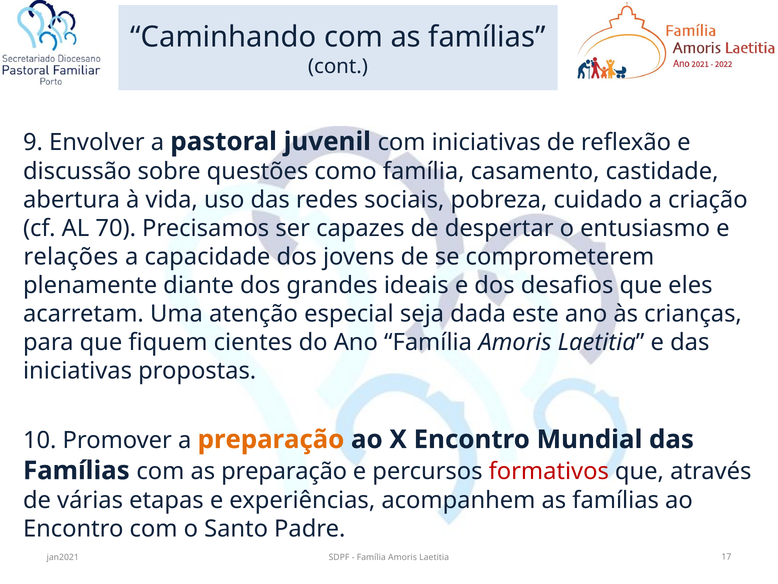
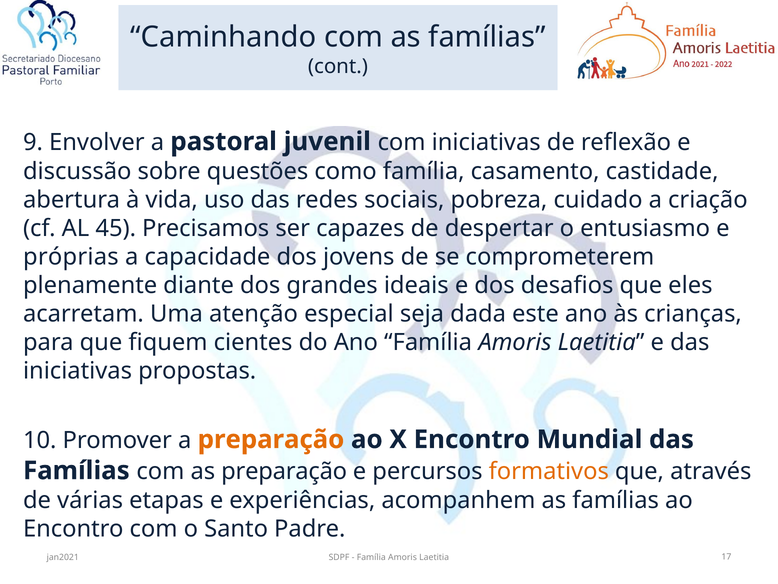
70: 70 -> 45 (116, 228)
relações: relações -> próprias (71, 257)
formativos colour: red -> orange (549, 471)
